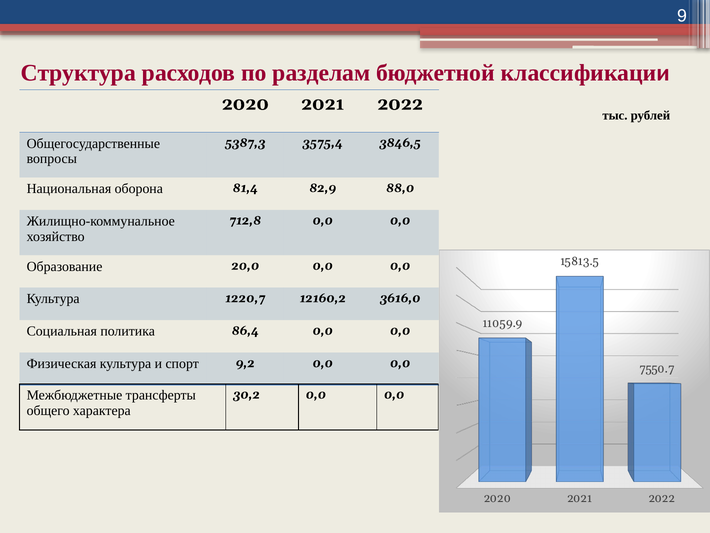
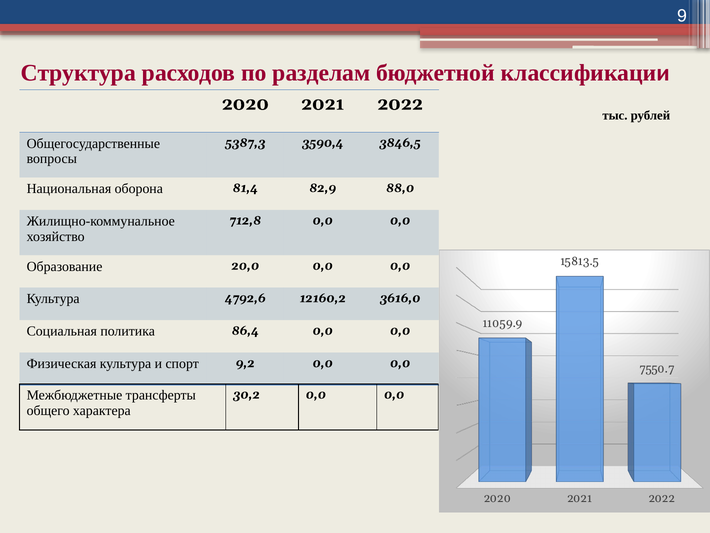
3575,4: 3575,4 -> 3590,4 (323, 143)
1220,7: 1220,7 -> 4792,6 (245, 298)
